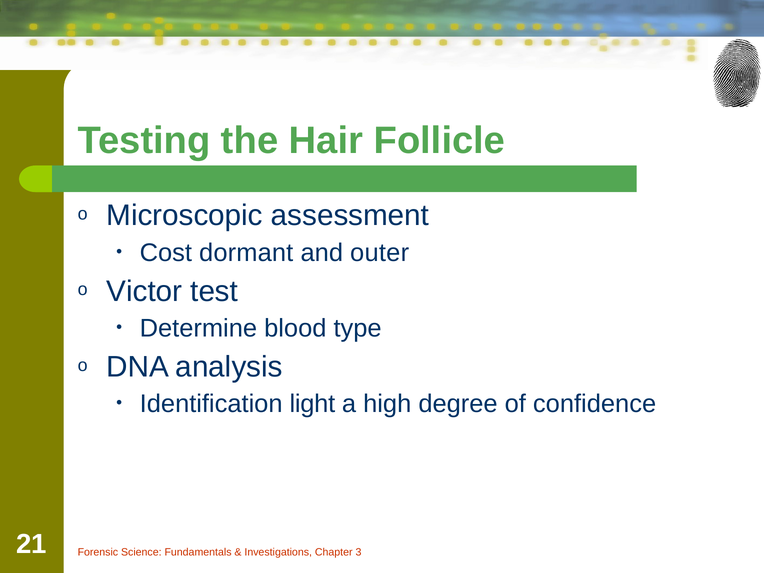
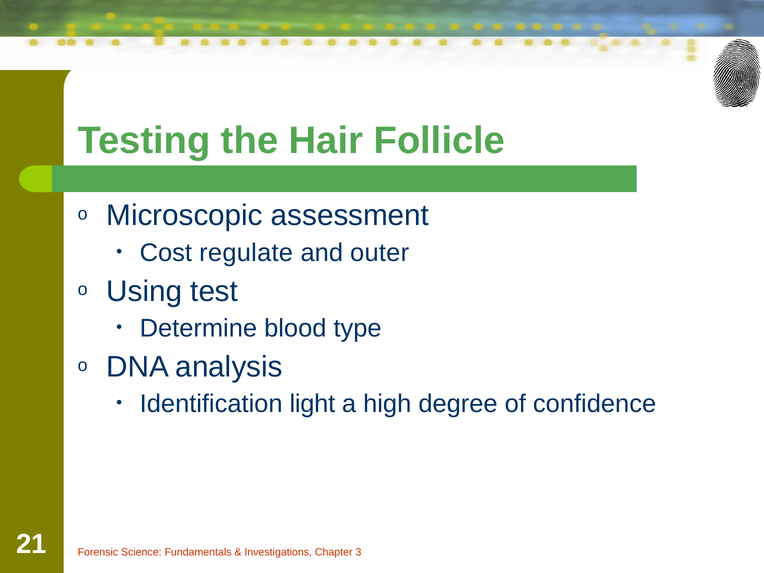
dormant: dormant -> regulate (246, 253)
Victor: Victor -> Using (144, 291)
